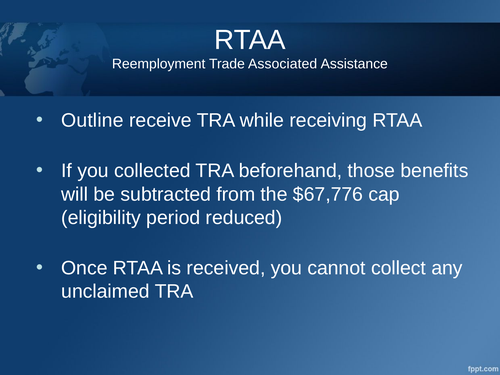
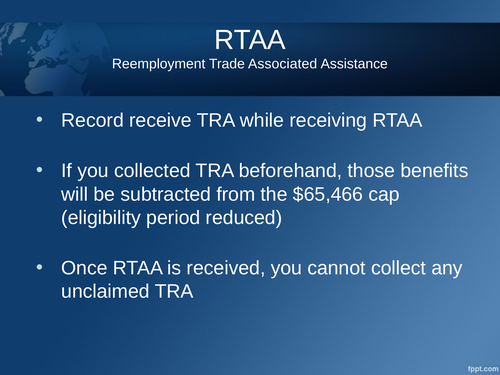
Outline: Outline -> Record (93, 120)
$67,776: $67,776 -> $65,466 (328, 194)
